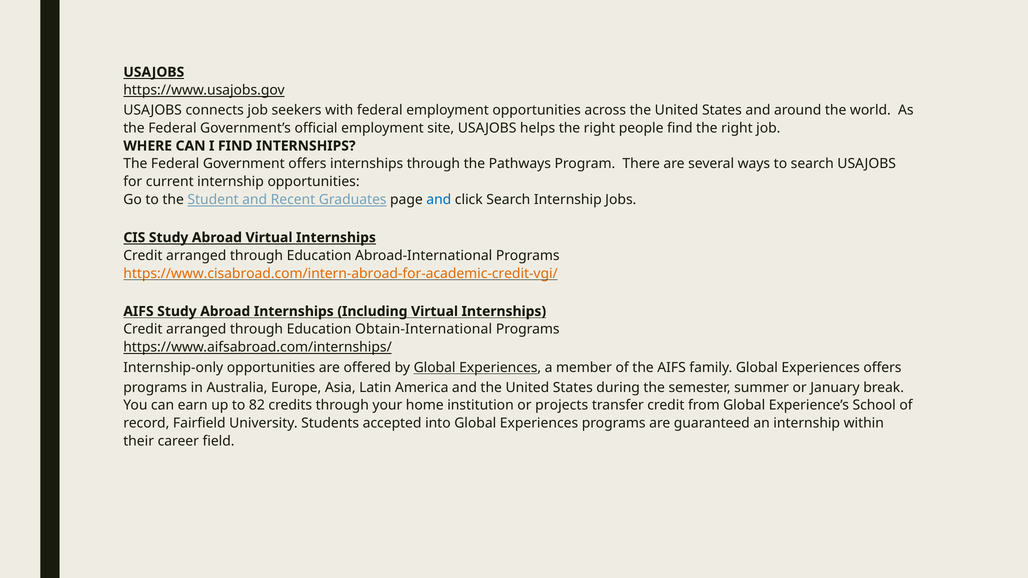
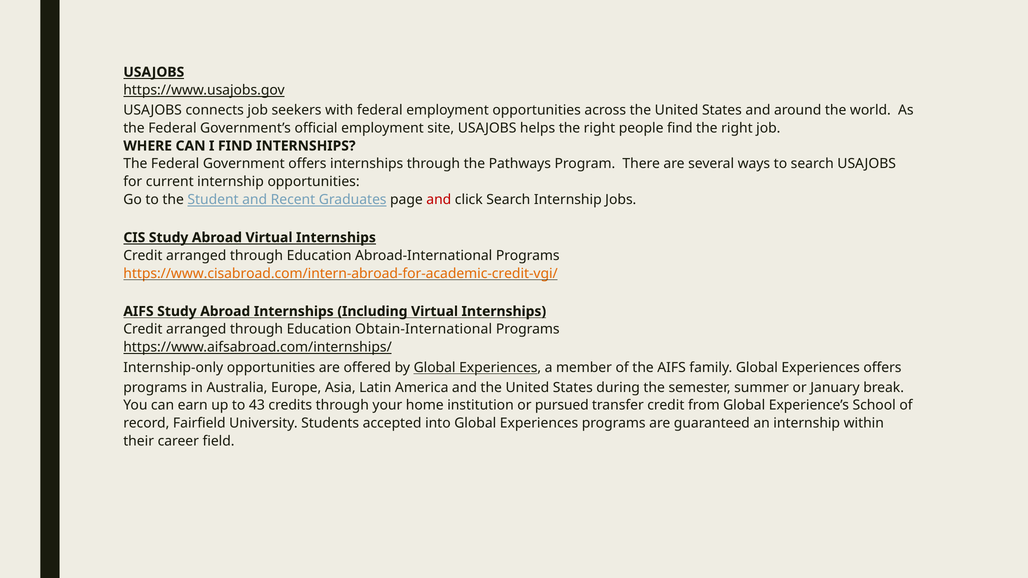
and colour: blue -> red (439, 200)
82: 82 -> 43 (257, 406)
projects: projects -> pursued (562, 406)
